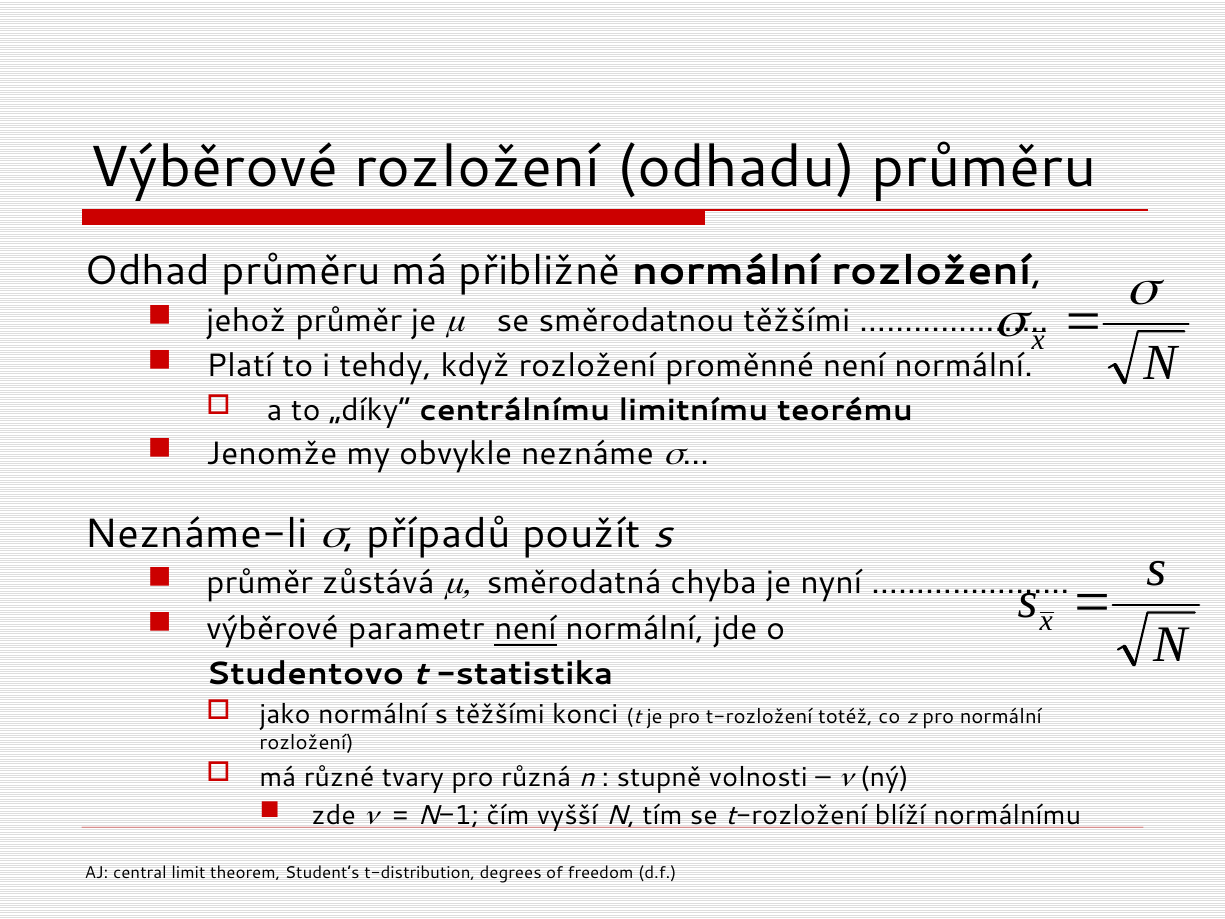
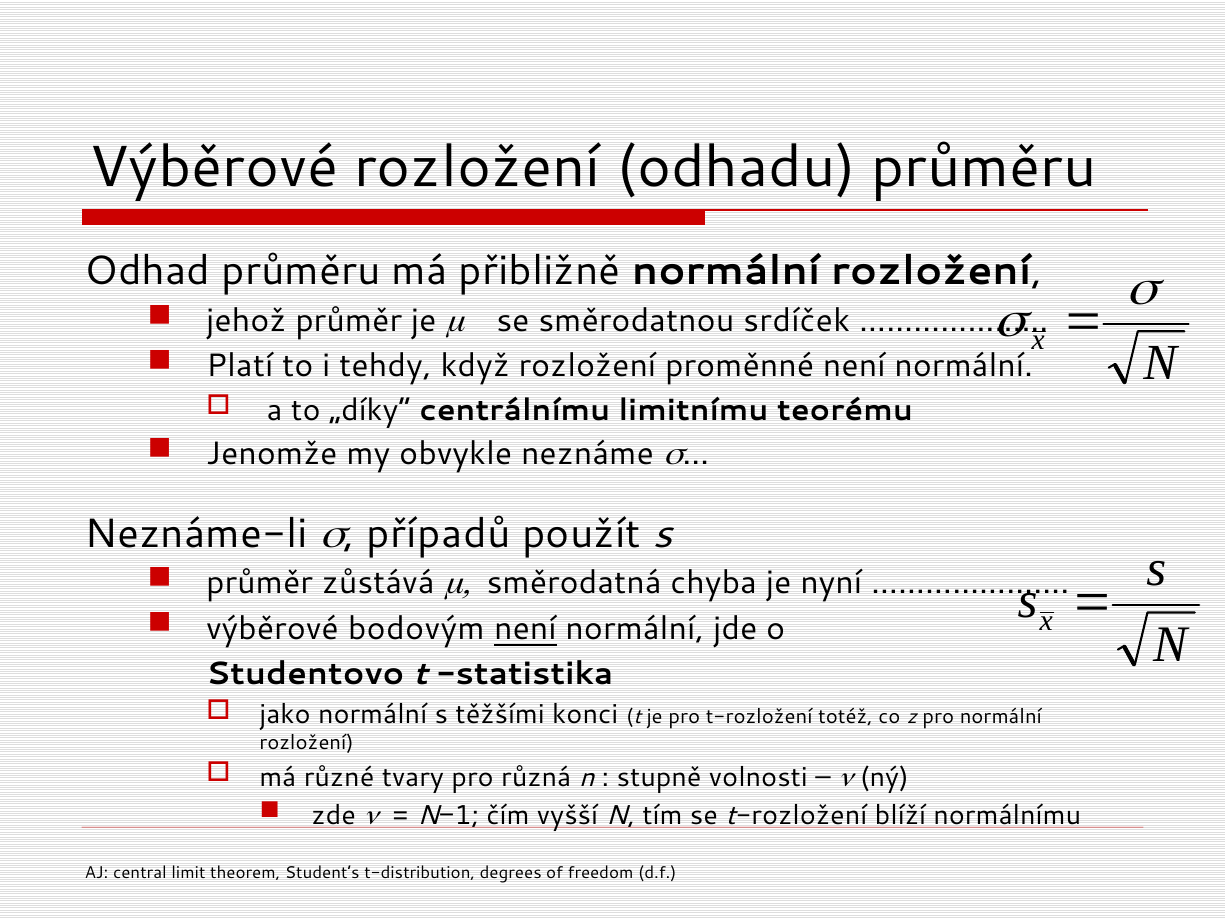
směrodatnou těžšími: těžšími -> srdíček (797, 321)
parametr: parametr -> bodovým (416, 628)
